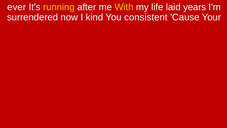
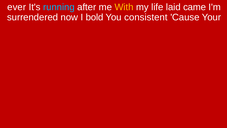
running colour: yellow -> light blue (59, 7)
years: years -> came (195, 7)
kind: kind -> bold (95, 17)
